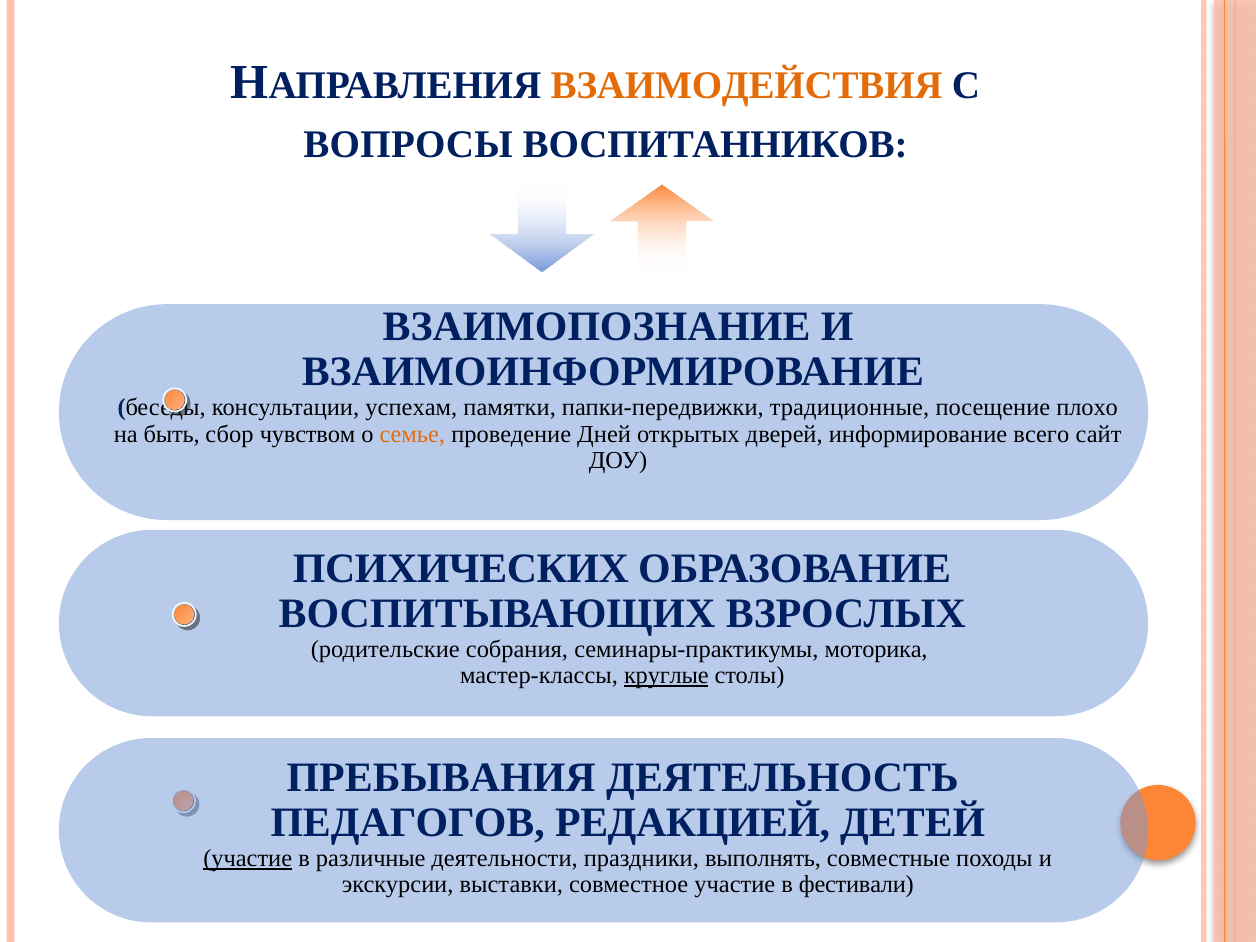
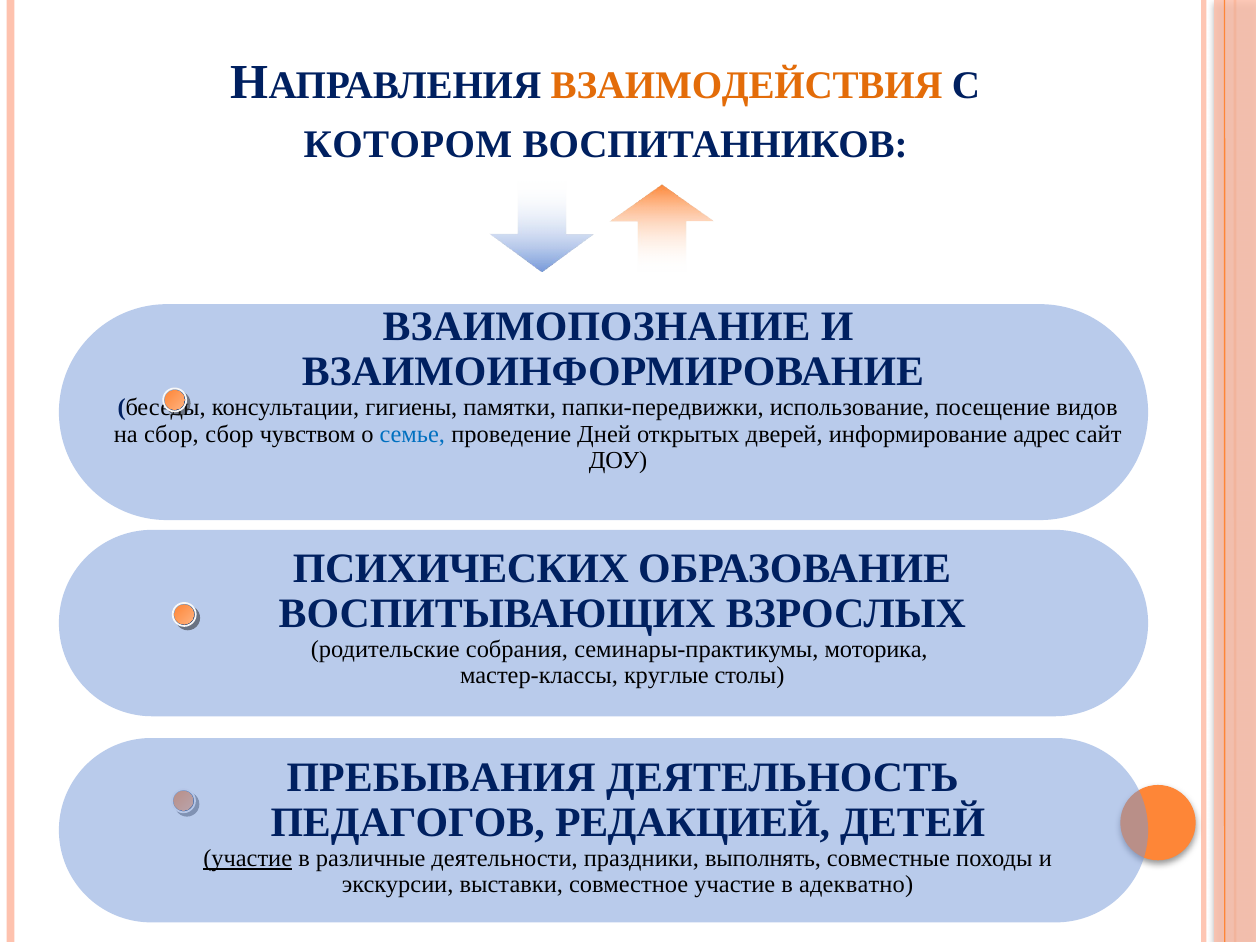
ВОПРОСЫ: ВОПРОСЫ -> КОТОРОМ (408, 144)
успехам: успехам -> гигиены (411, 408)
традиционные: традиционные -> использование (850, 408)
плохо: плохо -> видов (1087, 408)
на быть: быть -> сбор (171, 434)
семье colour: orange -> blue (412, 434)
всего: всего -> адрес (1042, 434)
круглые underline: present -> none (666, 676)
фестивали: фестивали -> адекватно (856, 885)
